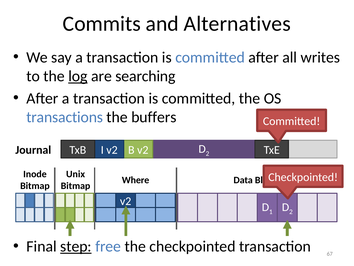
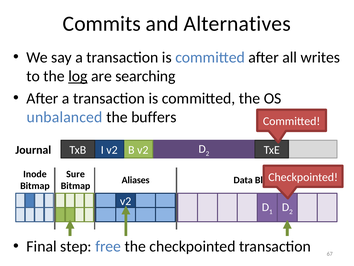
transactions: transactions -> unbalanced (65, 117)
Unix: Unix -> Sure (76, 174)
Where: Where -> Aliases (136, 180)
step underline: present -> none (76, 246)
